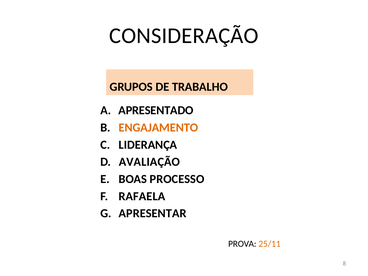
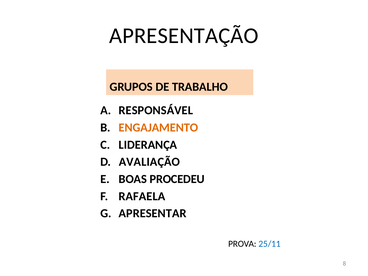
CONSIDERAÇÃO: CONSIDERAÇÃO -> APRESENTAÇÃO (184, 36)
APRESENTADO: APRESENTADO -> RESPONSÁVEL (156, 110)
PROCESSO: PROCESSO -> PROCEDEU (177, 179)
25/11 colour: orange -> blue (270, 244)
